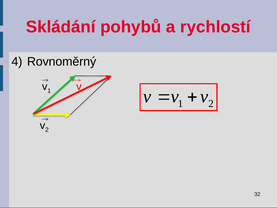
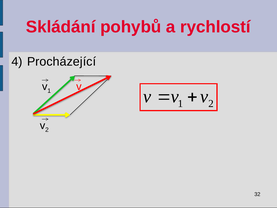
Rovnoměrný: Rovnoměrný -> Procházející (62, 62)
